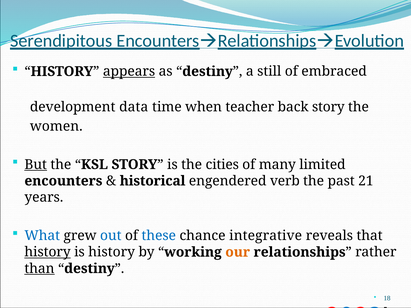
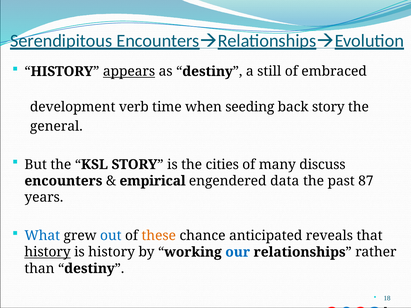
data: data -> verb (134, 107)
teacher: teacher -> seeding (250, 107)
women: women -> general (56, 126)
But underline: present -> none (36, 165)
limited: limited -> discuss (322, 165)
historical: historical -> empirical (153, 181)
verb: verb -> data (285, 181)
21: 21 -> 87 (366, 181)
these colour: blue -> orange (159, 236)
integrative: integrative -> anticipated (266, 236)
our colour: orange -> blue (238, 252)
than underline: present -> none (39, 269)
